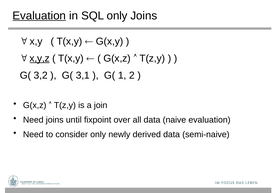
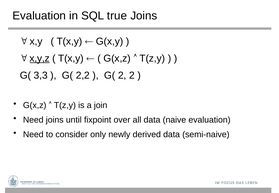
Evaluation underline: present -> none (39, 16)
SQL only: only -> true (117, 16)
3,2: 3,2 -> 3,3 (41, 75)
3,1: 3,1 -> 2,2 (83, 75)
G( 1: 1 -> 2 (122, 75)
